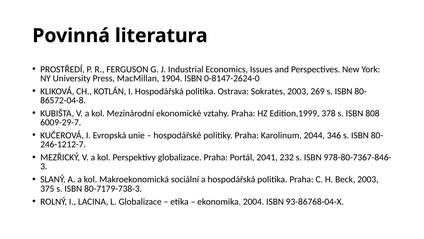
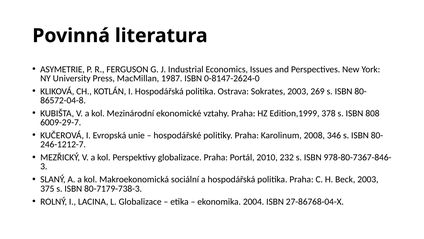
PROSTŘEDÍ: PROSTŘEDÍ -> ASYMETRIE (62, 69)
1904: 1904 -> 1987 (172, 78)
2044: 2044 -> 2008 (314, 135)
2041: 2041 -> 2010 (267, 157)
93-86768-04-X: 93-86768-04-X -> 27-86768-04-X (315, 201)
